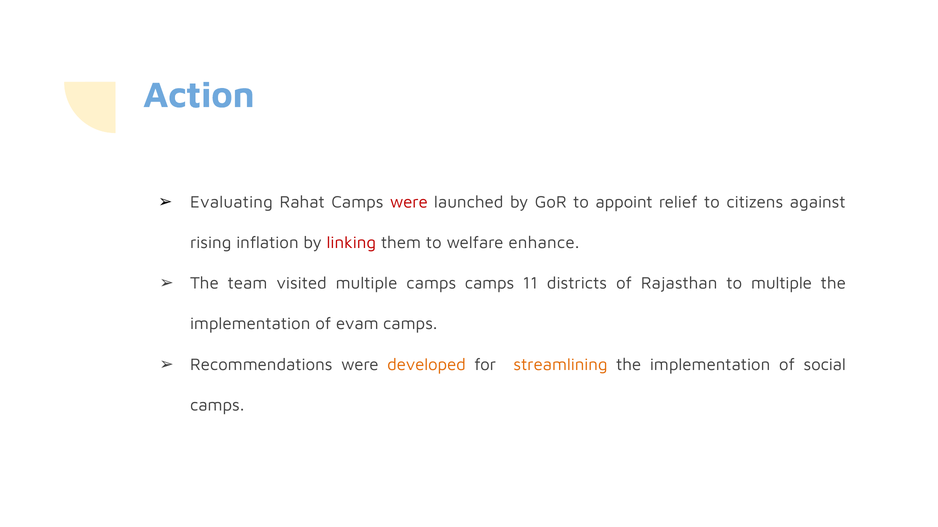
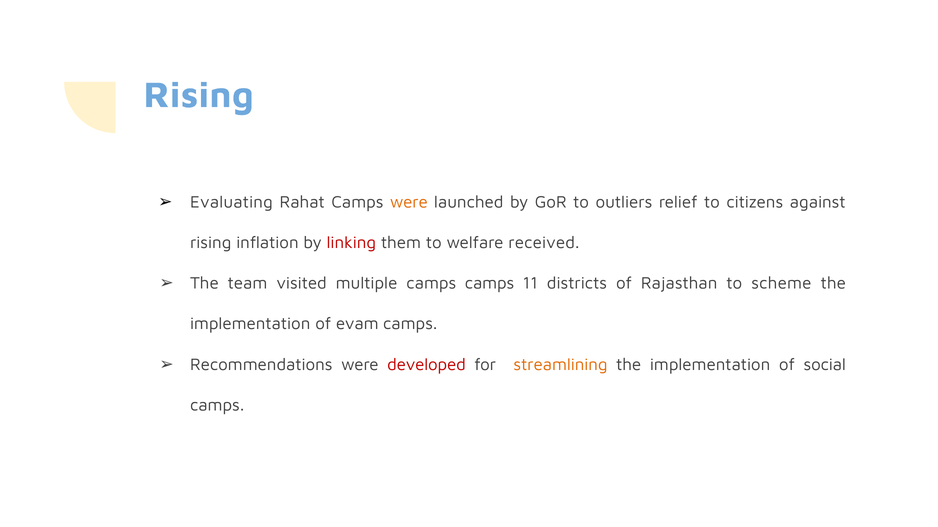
Action: Action -> Rising (199, 95)
were colour: red -> orange (409, 202)
appoint: appoint -> outliers (624, 202)
enhance: enhance -> received (544, 243)
to multiple: multiple -> scheme (781, 284)
developed colour: orange -> red (427, 365)
